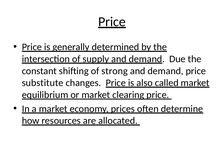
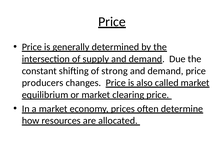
substitute: substitute -> producers (43, 83)
